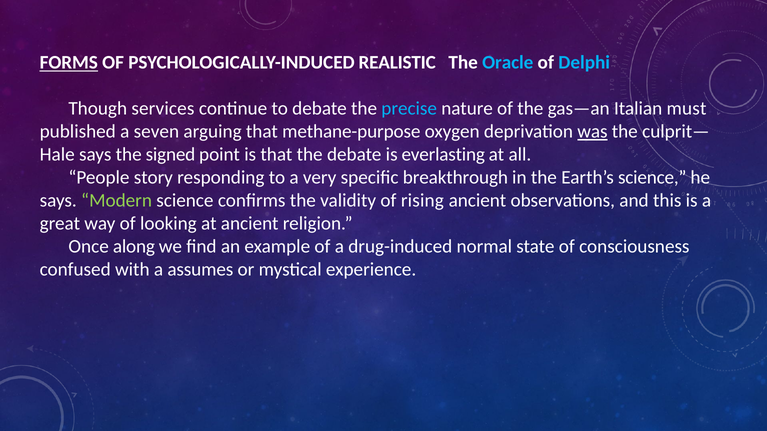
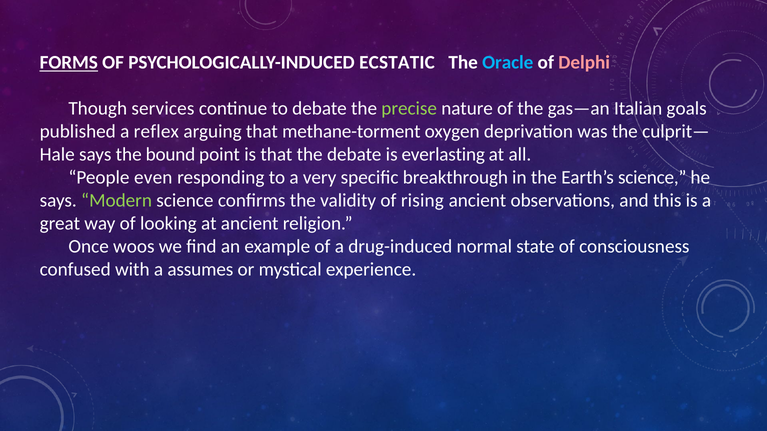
REALISTIC: REALISTIC -> ECSTATIC (397, 63)
Delphi colour: light blue -> pink (584, 63)
precise colour: light blue -> light green (409, 109)
must: must -> goals (687, 109)
seven: seven -> reflex (156, 132)
methane-purpose: methane-purpose -> methane-torment (351, 132)
was underline: present -> none (592, 132)
signed: signed -> bound (170, 155)
story: story -> even (153, 178)
along: along -> woos (134, 247)
